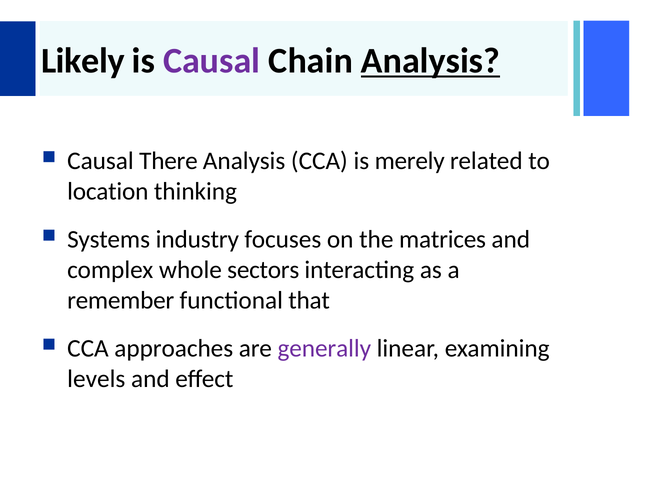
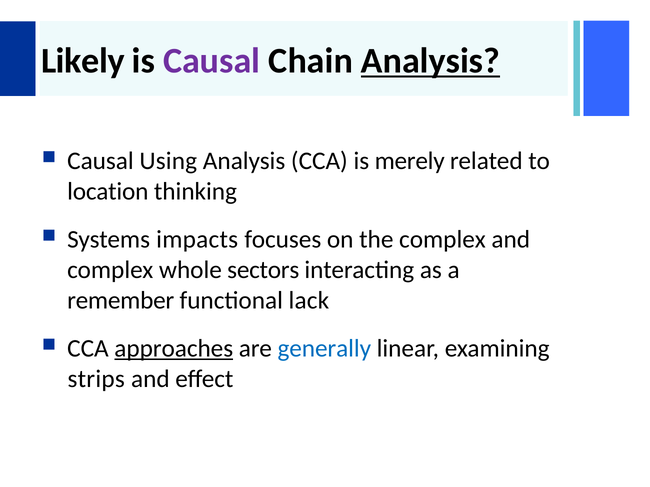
There: There -> Using (168, 161)
industry: industry -> impacts (197, 240)
the matrices: matrices -> complex (442, 240)
that: that -> lack (309, 300)
approaches underline: none -> present (174, 349)
generally colour: purple -> blue (324, 349)
levels: levels -> strips (96, 379)
